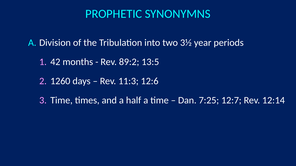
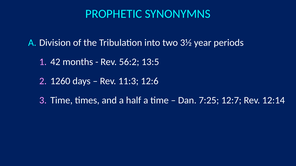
89:2: 89:2 -> 56:2 (129, 62)
